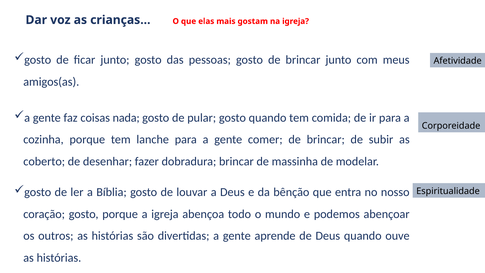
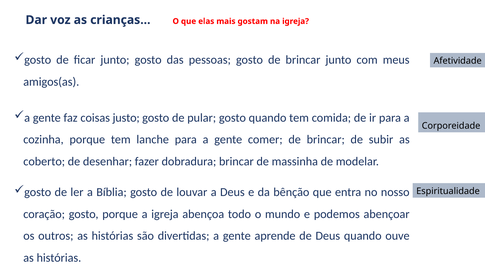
nada: nada -> justo (126, 118)
